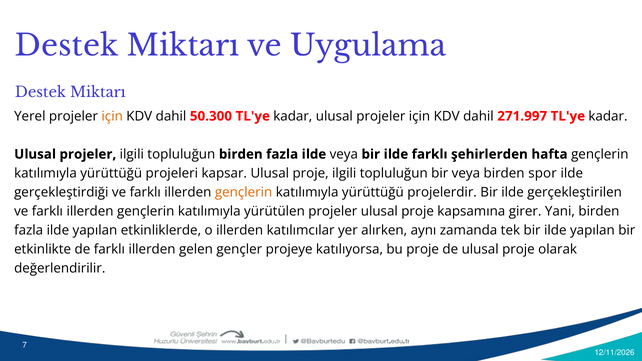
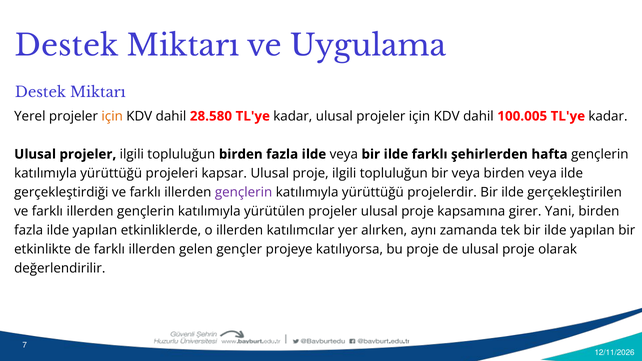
50.300: 50.300 -> 28.580 (211, 116)
271.997: 271.997 -> 100.005 (522, 116)
birden spor: spor -> veya (542, 173)
gençlerin colour: orange -> purple (244, 192)
